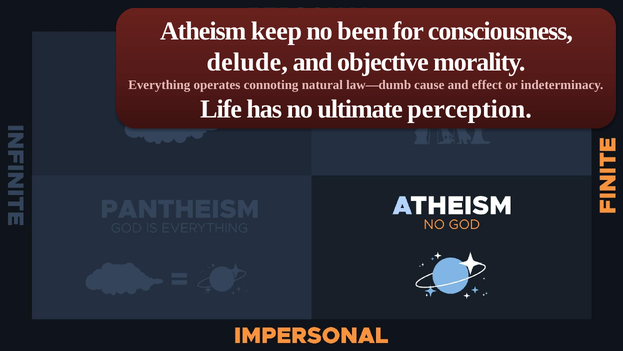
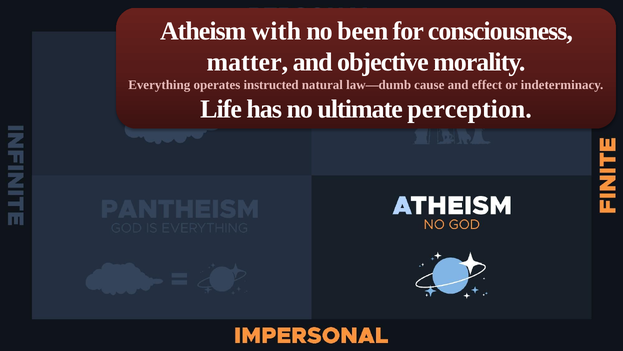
keep: keep -> with (276, 31)
delude: delude -> matter (247, 62)
connoting: connoting -> instructed (271, 85)
